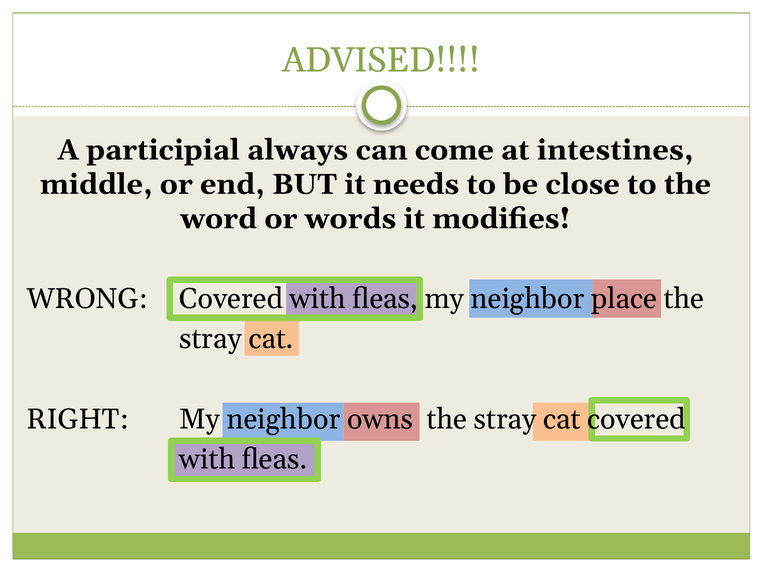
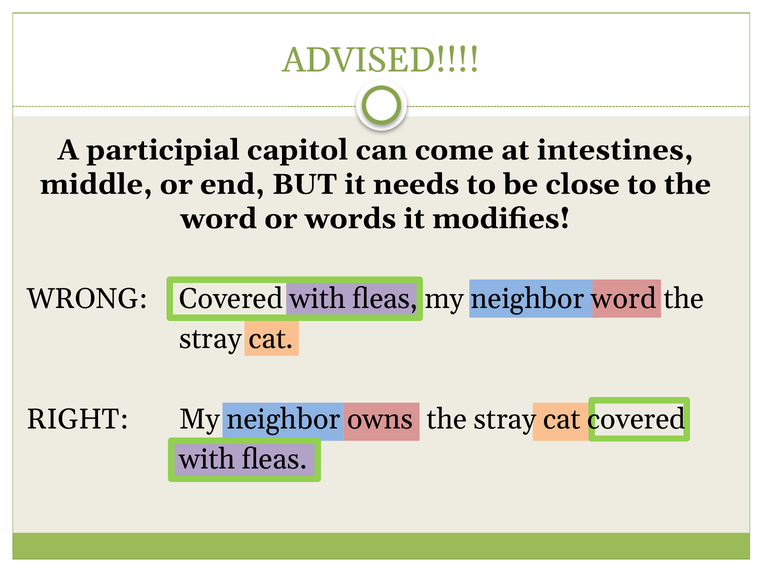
always: always -> capitol (298, 150)
neighbor place: place -> word (624, 299)
